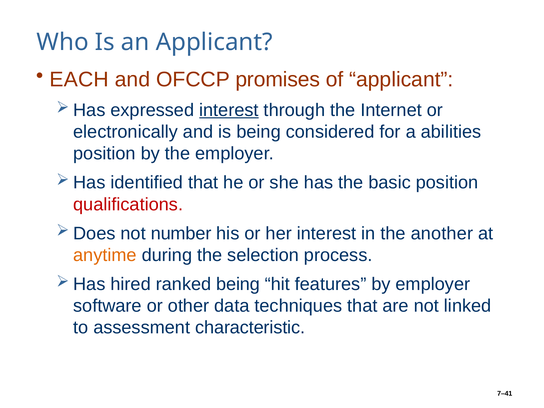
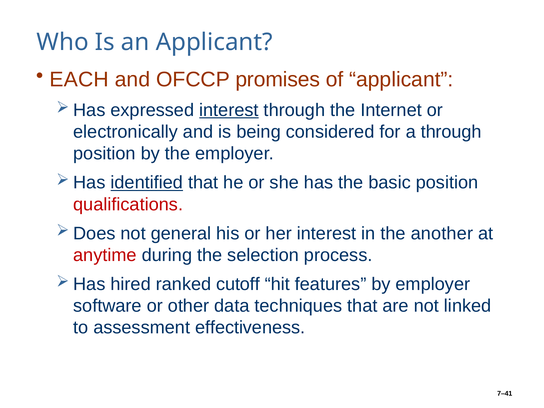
a abilities: abilities -> through (451, 132)
identified underline: none -> present (147, 183)
number: number -> general (181, 233)
anytime colour: orange -> red (105, 255)
ranked being: being -> cutoff (238, 284)
characteristic: characteristic -> effectiveness (250, 328)
